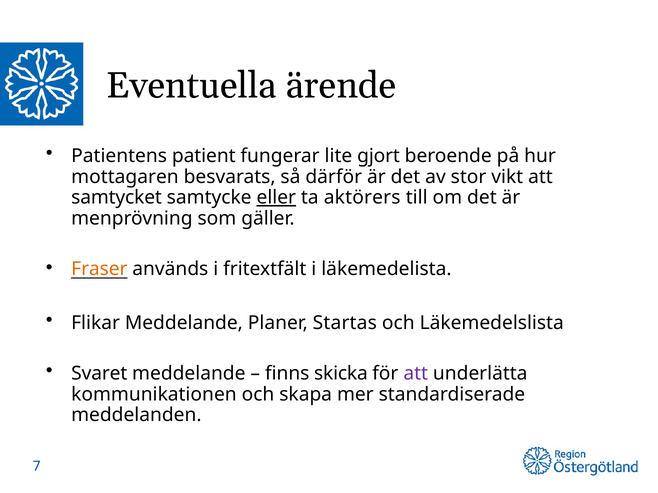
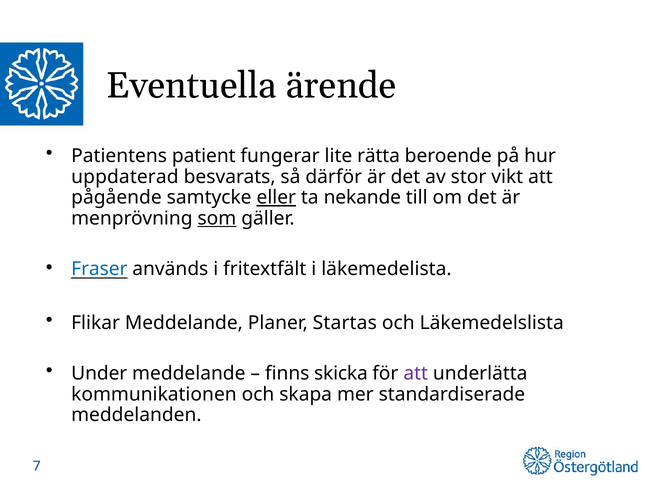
gjort: gjort -> rätta (379, 156)
mottagaren: mottagaren -> uppdaterad (125, 177)
samtycket: samtycket -> pågående (116, 198)
aktörers: aktörers -> nekande (362, 198)
som underline: none -> present (217, 218)
Fraser colour: orange -> blue (99, 269)
Svaret: Svaret -> Under (99, 374)
